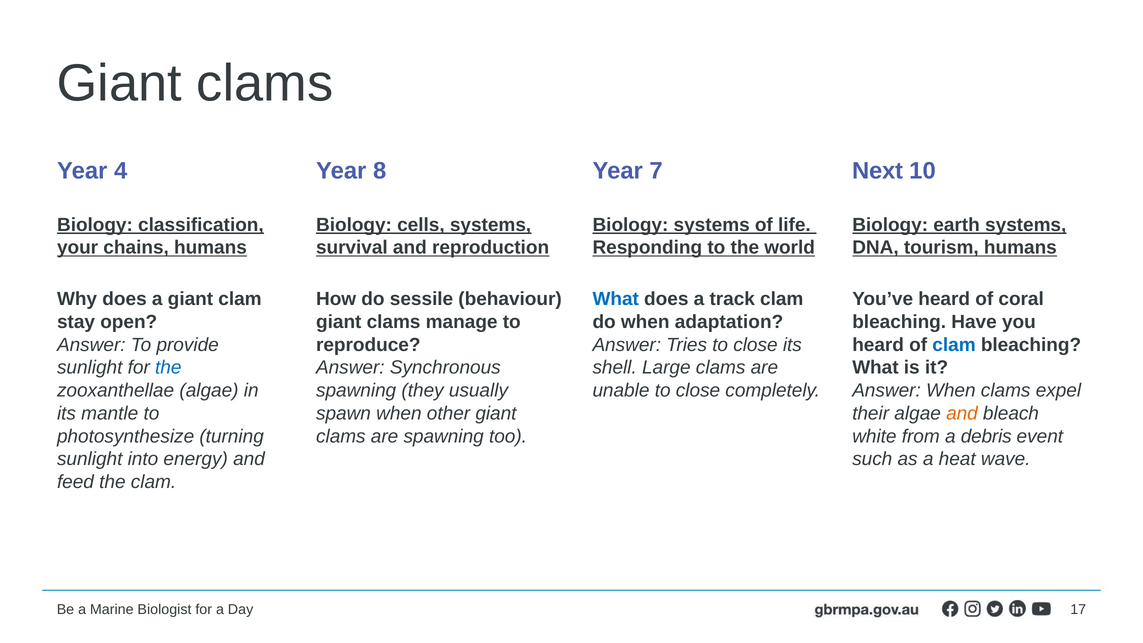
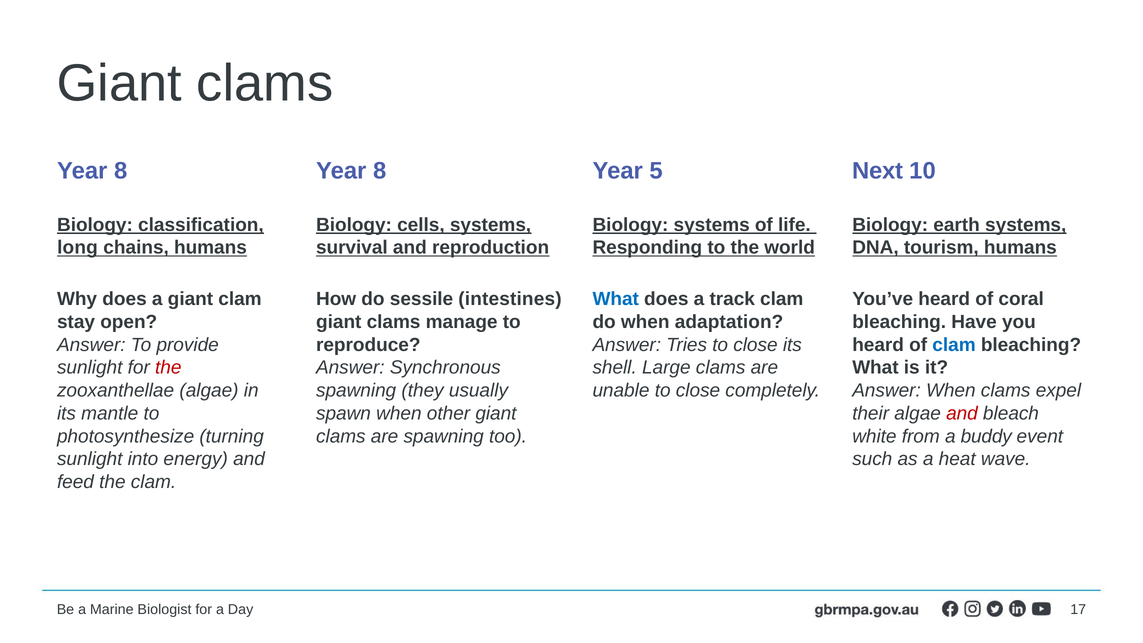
4: 4 -> 8 (121, 171)
7: 7 -> 5 (656, 171)
your: your -> long (77, 248)
behaviour: behaviour -> intestines (510, 299)
the colour: blue -> red (168, 368)
and colour: orange -> red (962, 413)
debris: debris -> buddy (986, 436)
